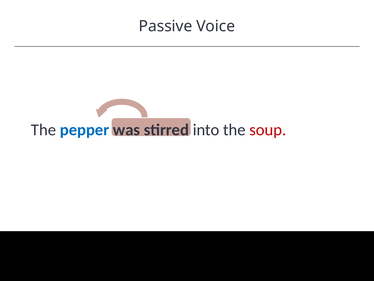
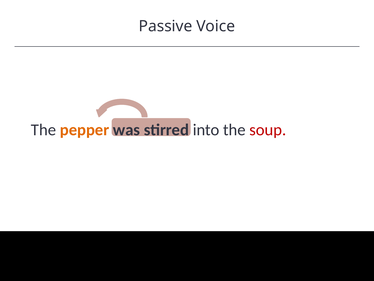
pepper colour: blue -> orange (85, 130)
